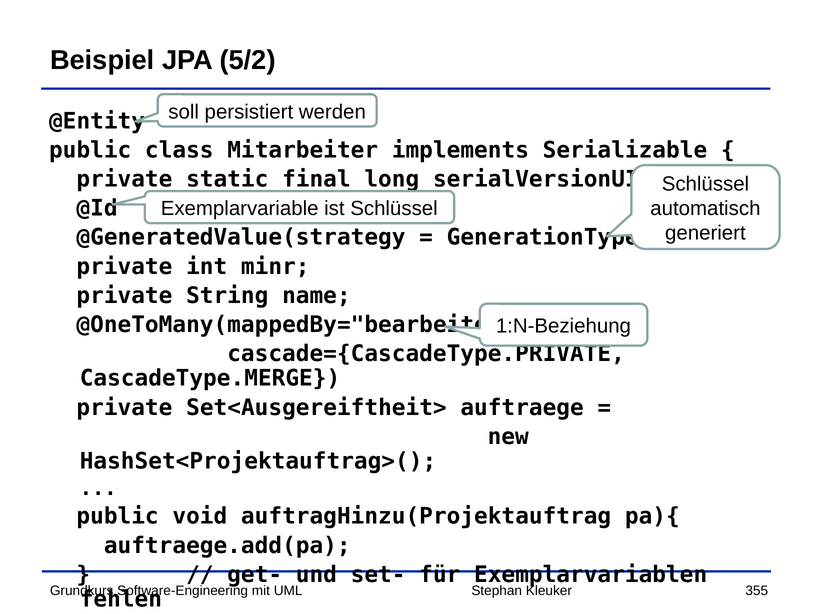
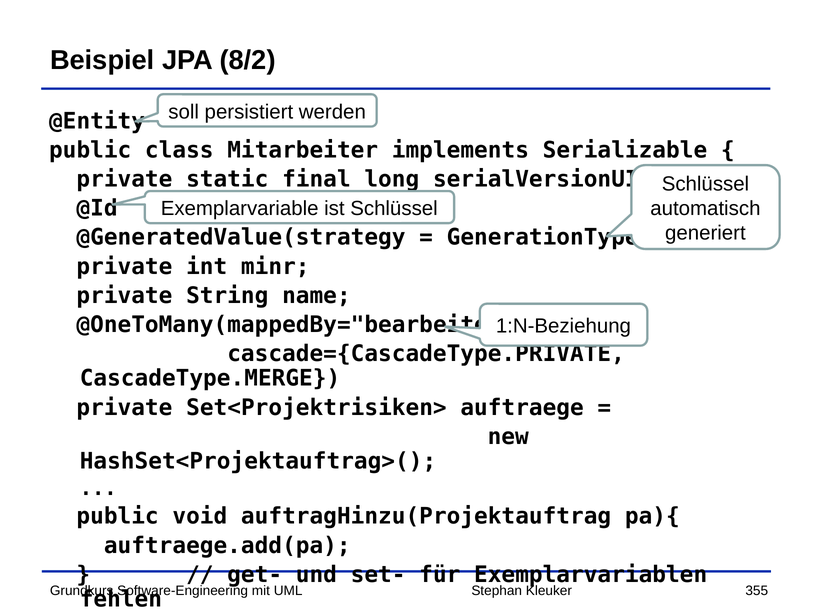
5/2: 5/2 -> 8/2 (248, 60)
Set<Ausgereiftheit>: Set<Ausgereiftheit> -> Set<Projektrisiken> (316, 407)
